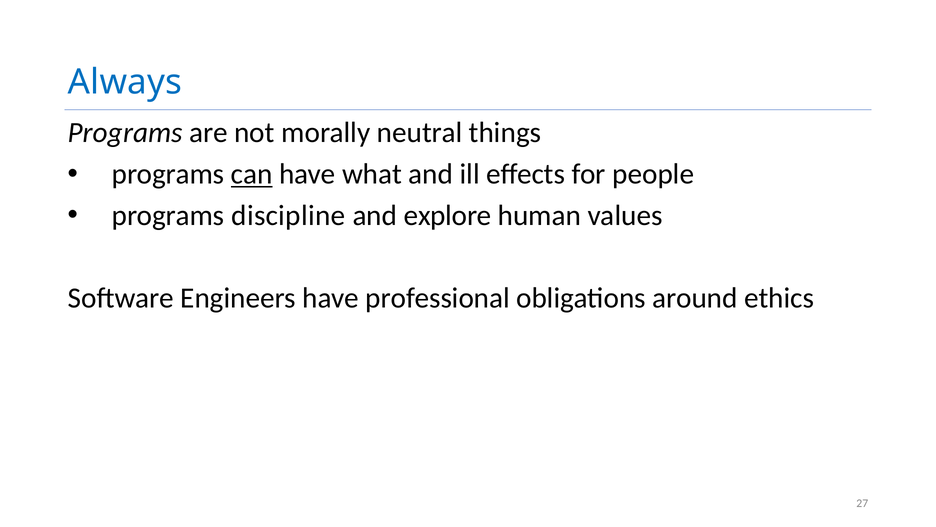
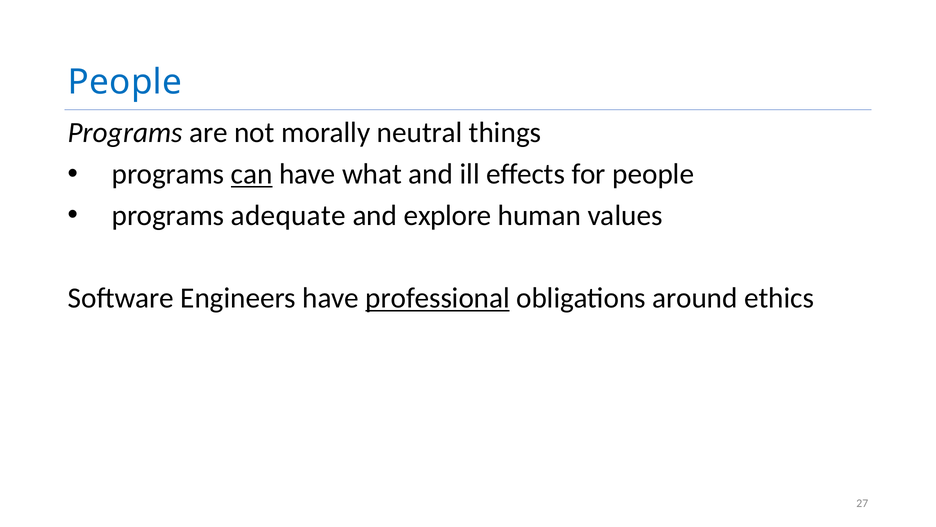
Always: Always -> People (125, 82)
discipline: discipline -> adequate (288, 215)
professional underline: none -> present (438, 298)
